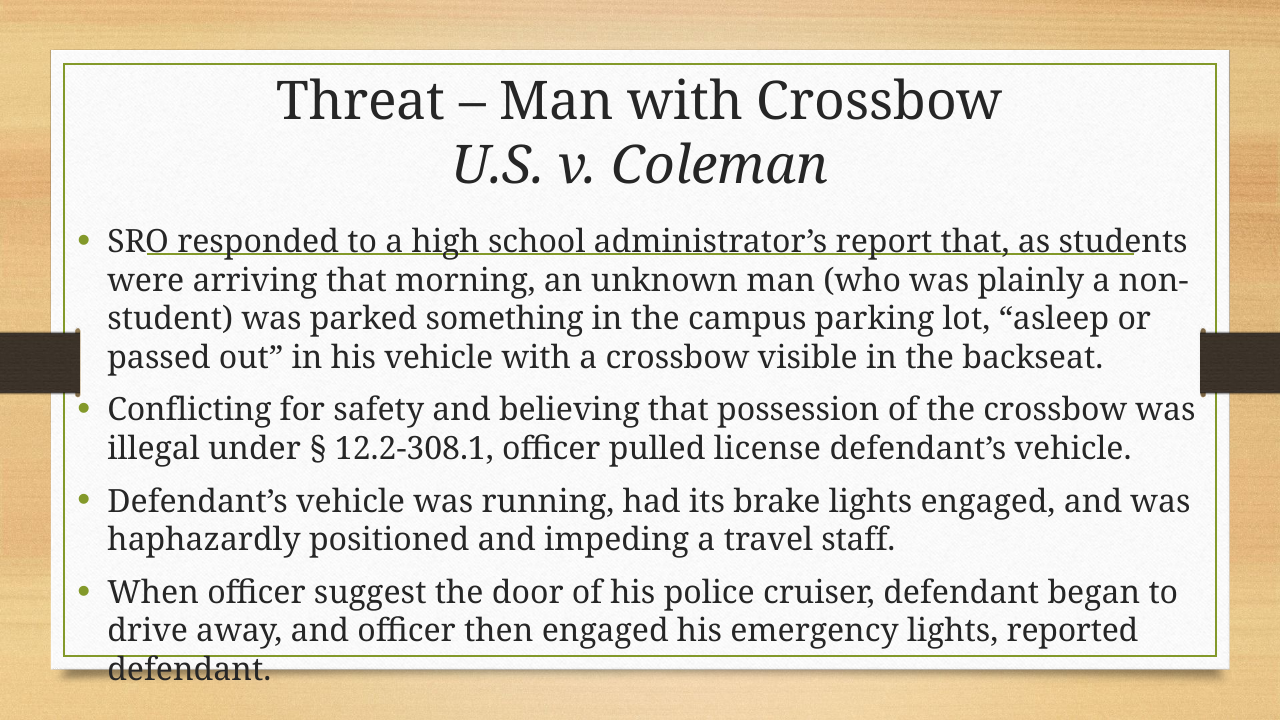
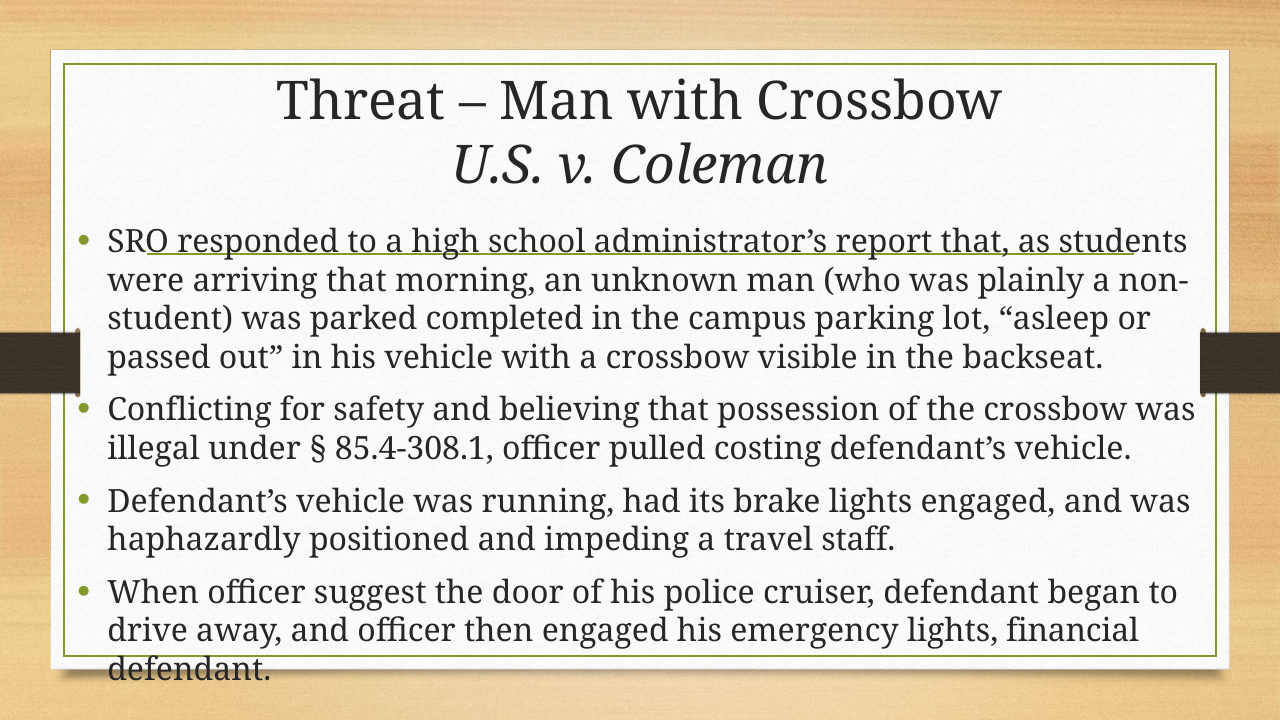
something: something -> completed (505, 319)
12.2-308.1: 12.2-308.1 -> 85.4-308.1 (414, 449)
license: license -> costing (768, 449)
reported: reported -> financial (1073, 631)
